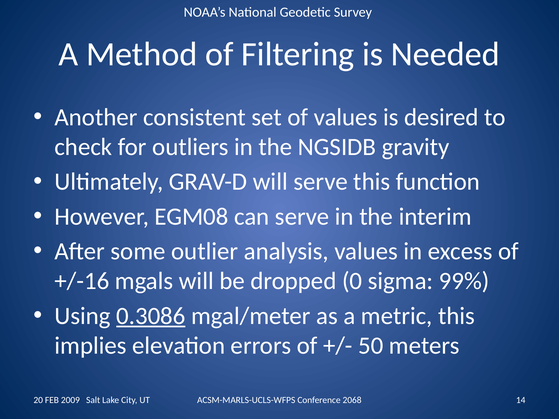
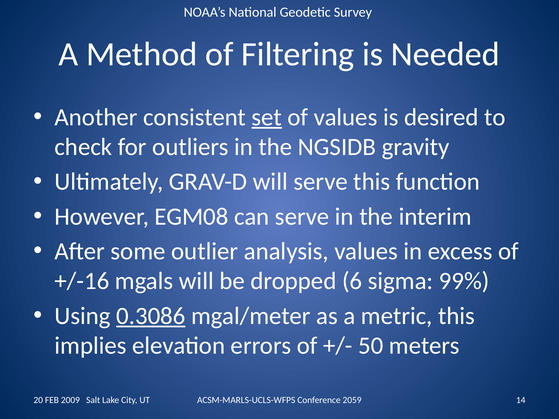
set underline: none -> present (267, 117)
0: 0 -> 6 (352, 281)
2068: 2068 -> 2059 (352, 400)
